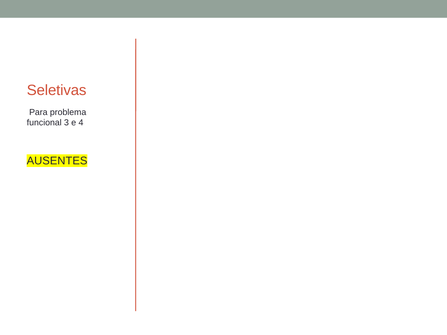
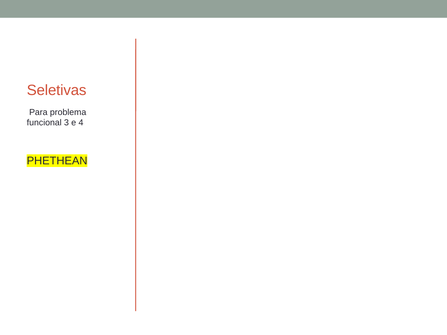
AUSENTES: AUSENTES -> PHETHEAN (57, 161)
